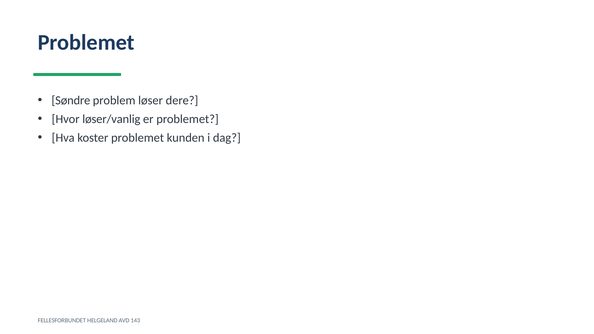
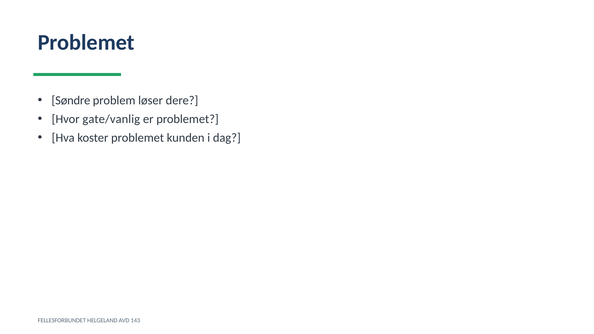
løser/vanlig: løser/vanlig -> gate/vanlig (111, 119)
